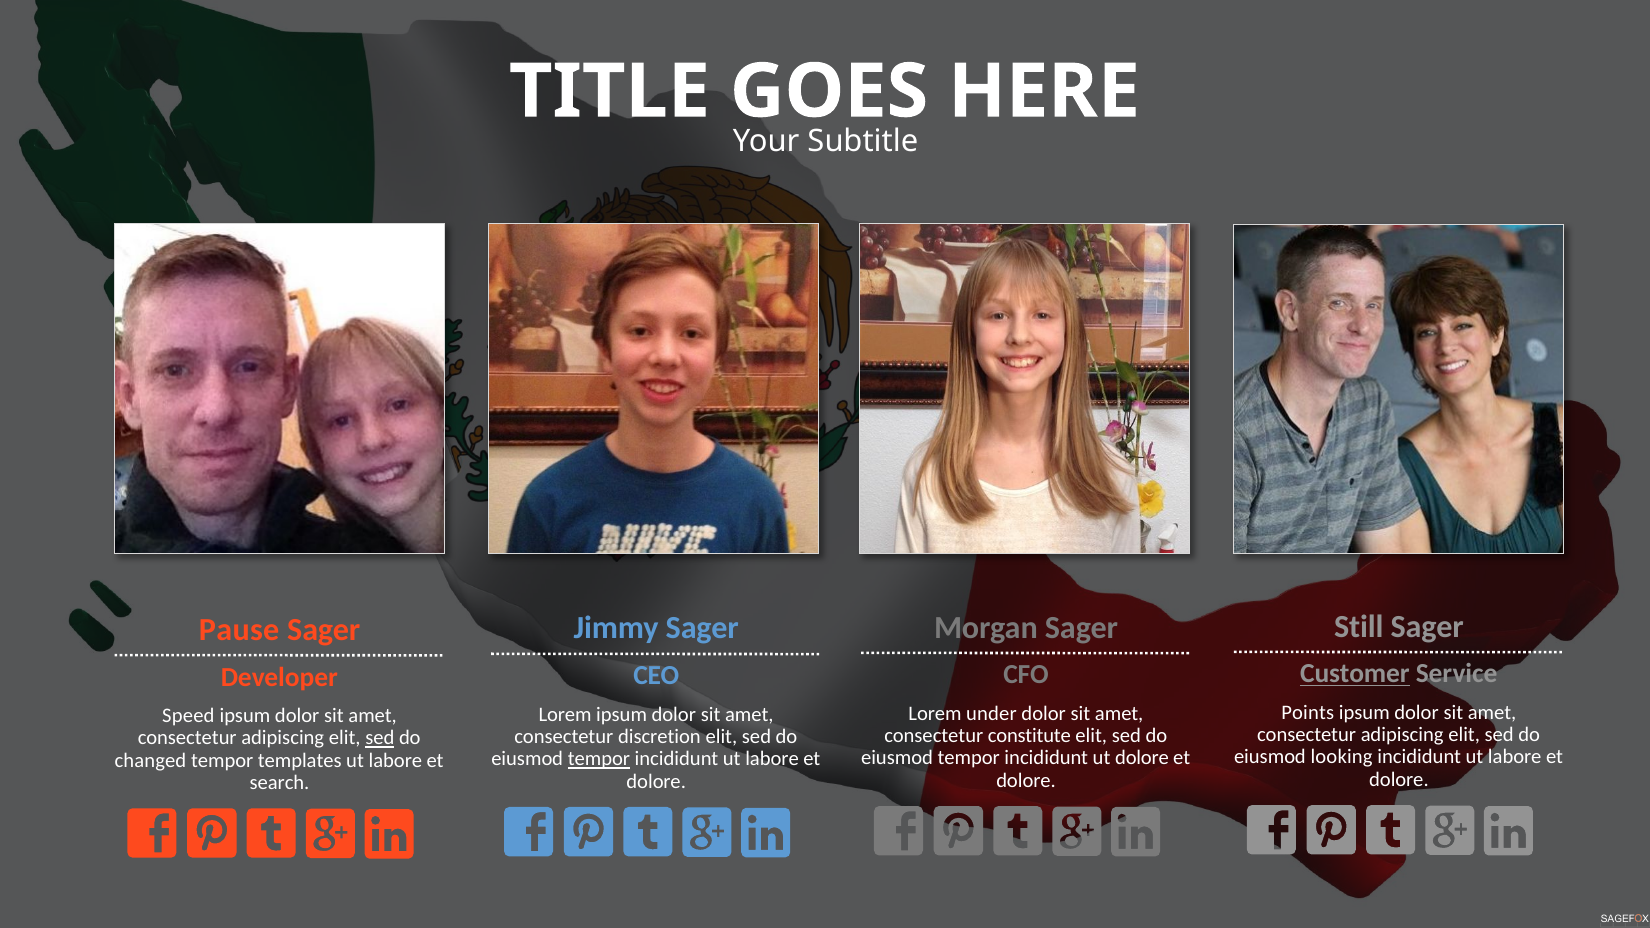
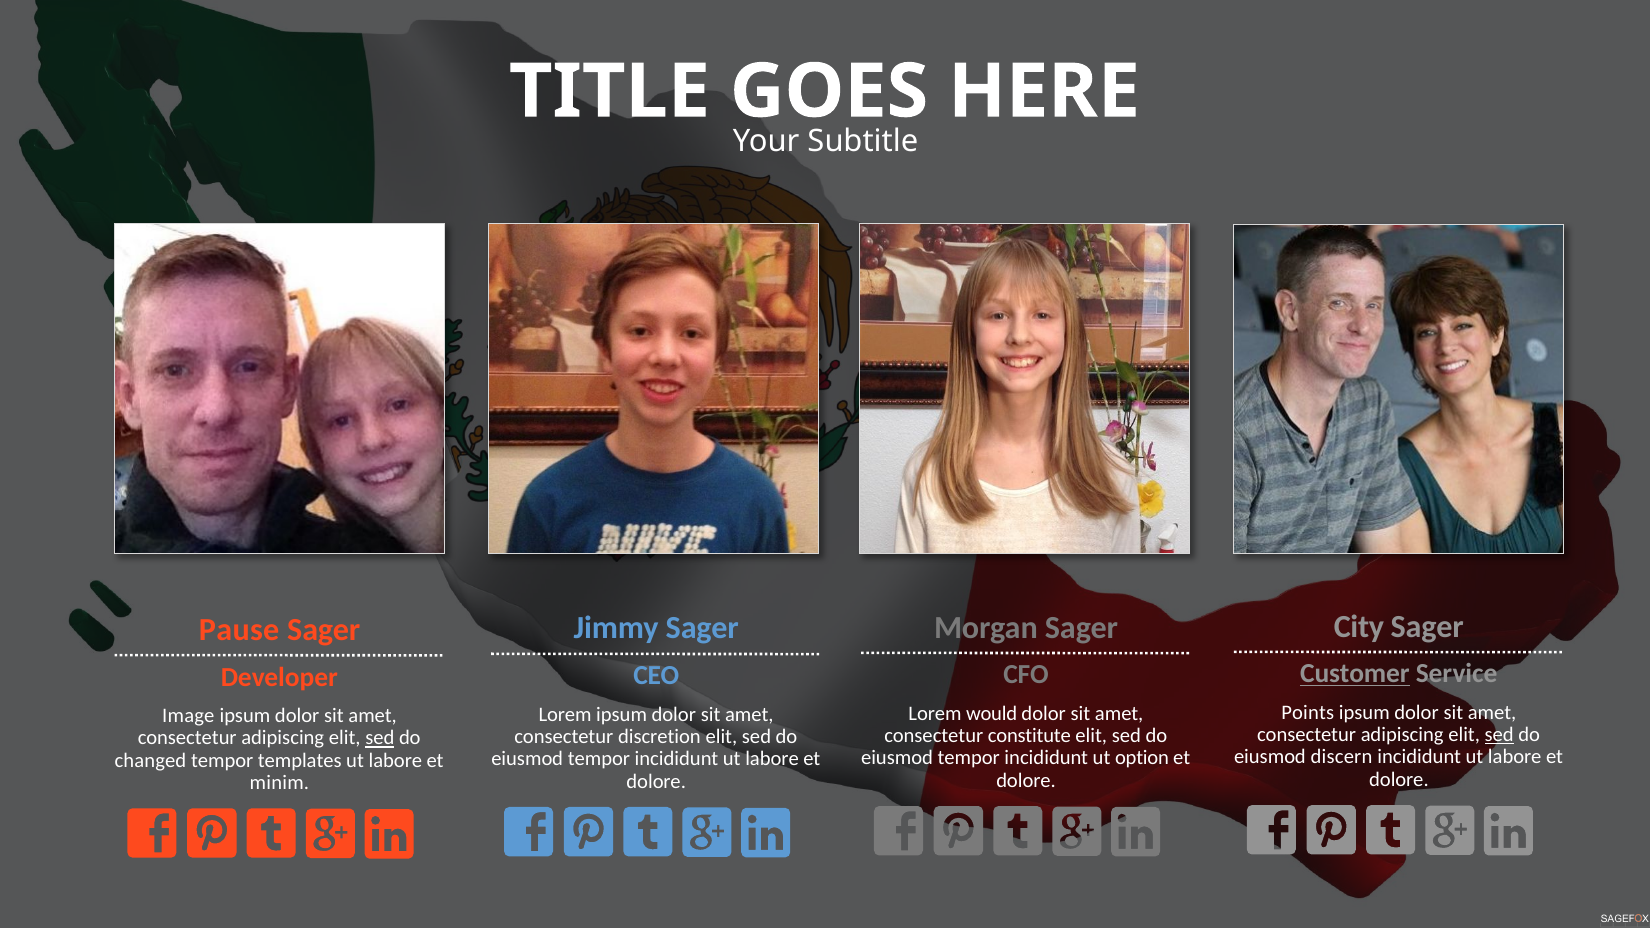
Still: Still -> City (1359, 627)
under: under -> would (992, 714)
Speed: Speed -> Image (188, 716)
sed underline: none -> present (1499, 735)
looking: looking -> discern (1342, 757)
ut dolore: dolore -> option (1142, 758)
tempor underline: present -> none (599, 759)
search: search -> minim (279, 783)
